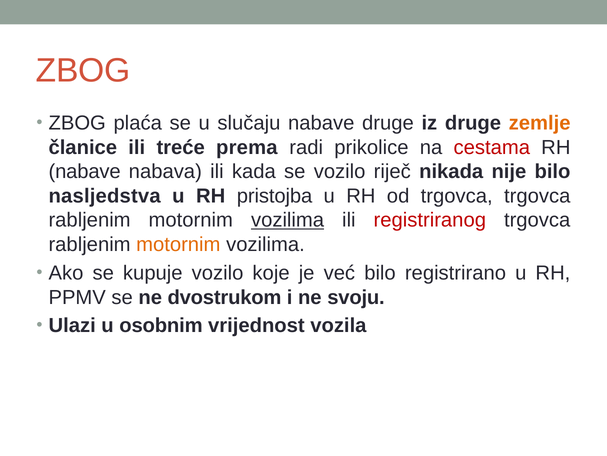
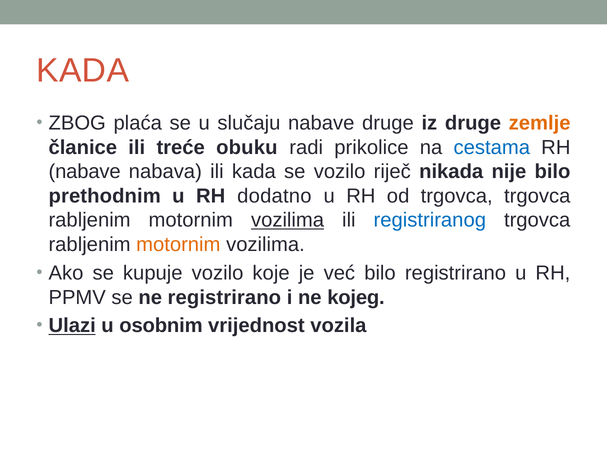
ZBOG: ZBOG -> KADA (83, 71)
prema: prema -> obuku (247, 147)
cestama colour: red -> blue (492, 147)
nasljedstva: nasljedstva -> prethodnim (105, 196)
pristojba: pristojba -> dodatno (274, 196)
registriranog colour: red -> blue (430, 220)
ne dvostrukom: dvostrukom -> registrirano (224, 297)
svoju: svoju -> kojeg (356, 297)
Ulazi underline: none -> present (72, 325)
